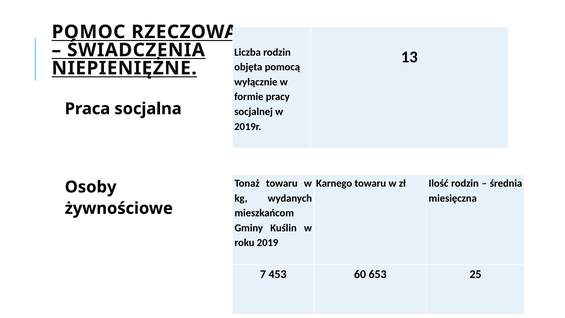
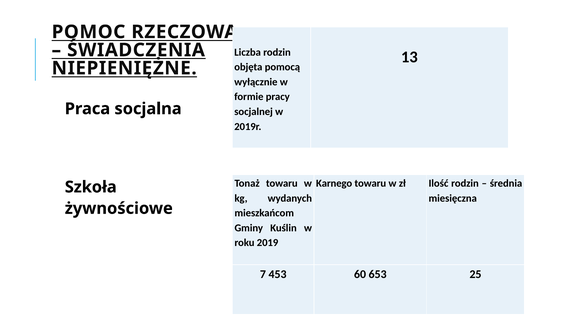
Osoby: Osoby -> Szkoła (91, 187)
